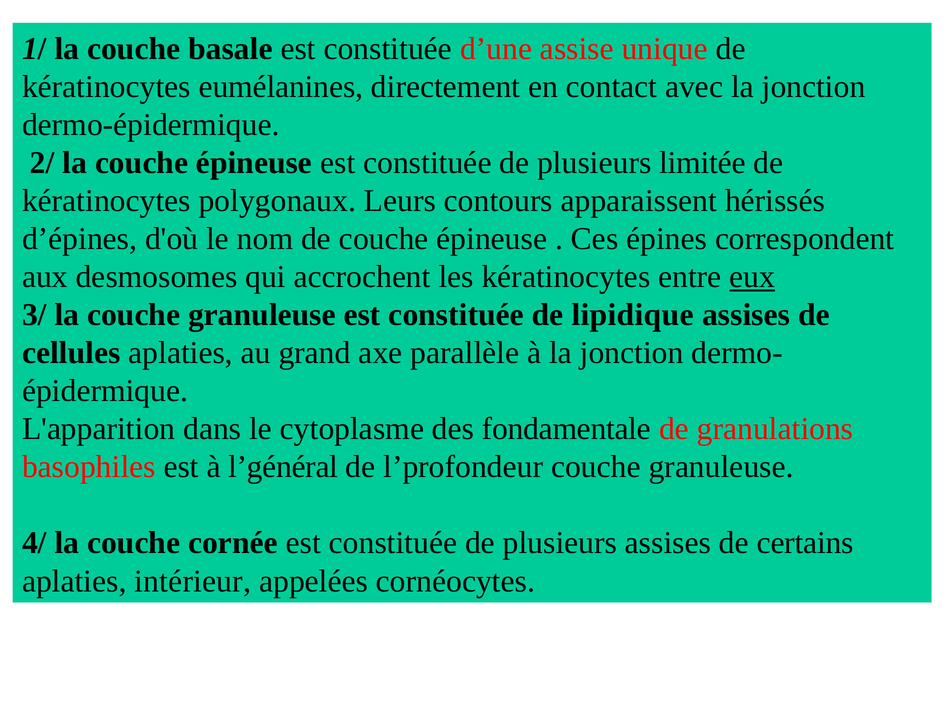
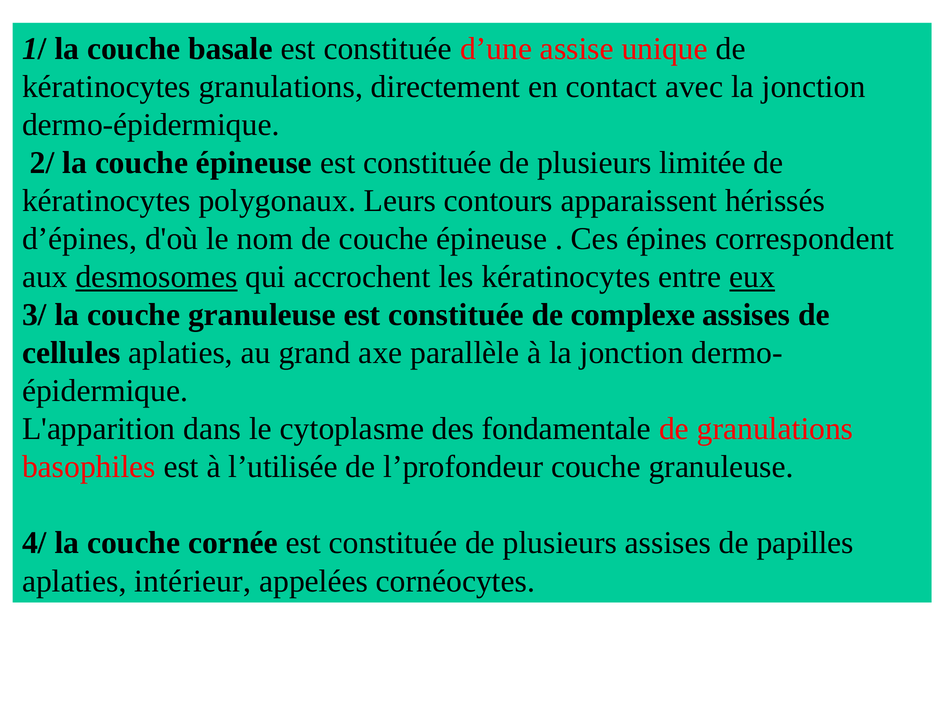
kératinocytes eumélanines: eumélanines -> granulations (281, 87)
desmosomes underline: none -> present (157, 277)
lipidique: lipidique -> complexe (633, 315)
l’général: l’général -> l’utilisée (283, 467)
certains: certains -> papilles (805, 543)
